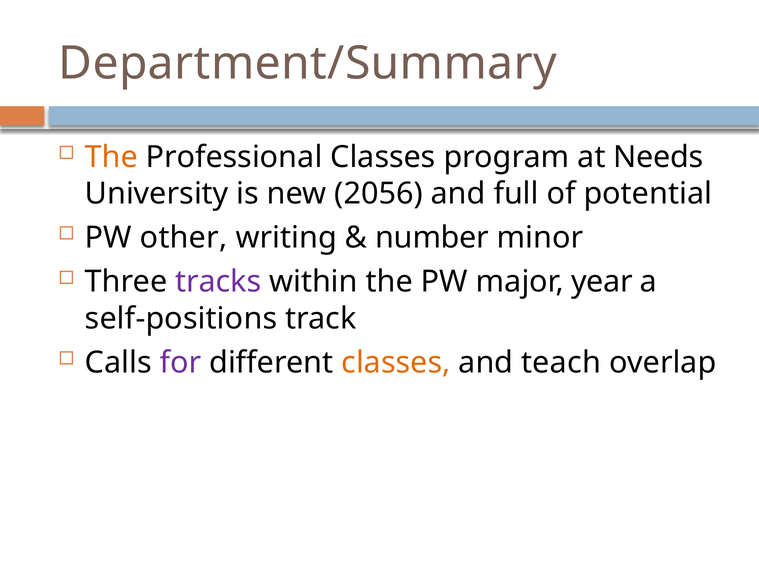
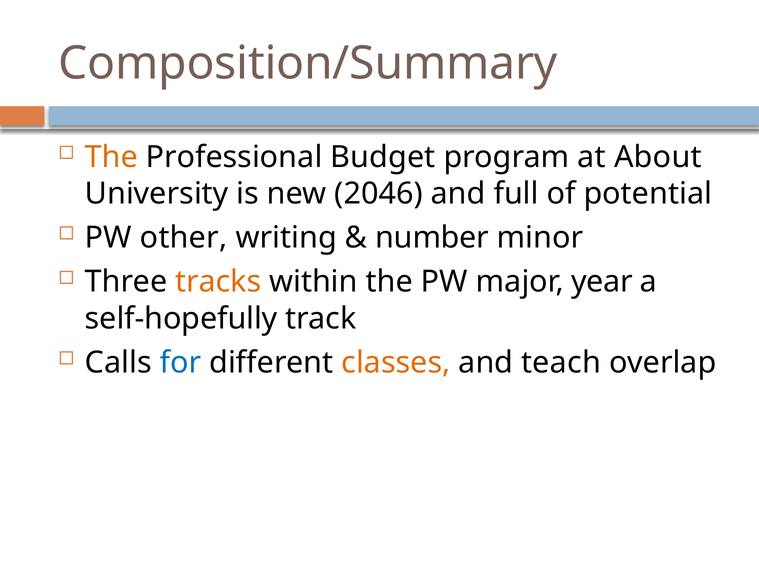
Department/Summary: Department/Summary -> Composition/Summary (308, 63)
Professional Classes: Classes -> Budget (383, 157)
Needs: Needs -> About (658, 157)
2056: 2056 -> 2046 (379, 194)
tracks colour: purple -> orange (218, 282)
self-positions: self-positions -> self-hopefully (181, 319)
for colour: purple -> blue (181, 363)
